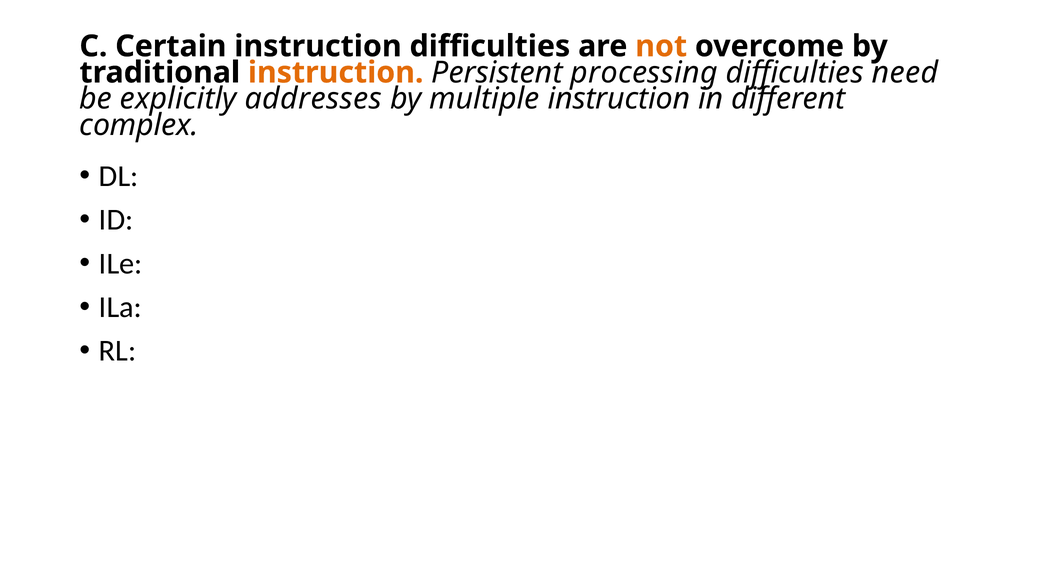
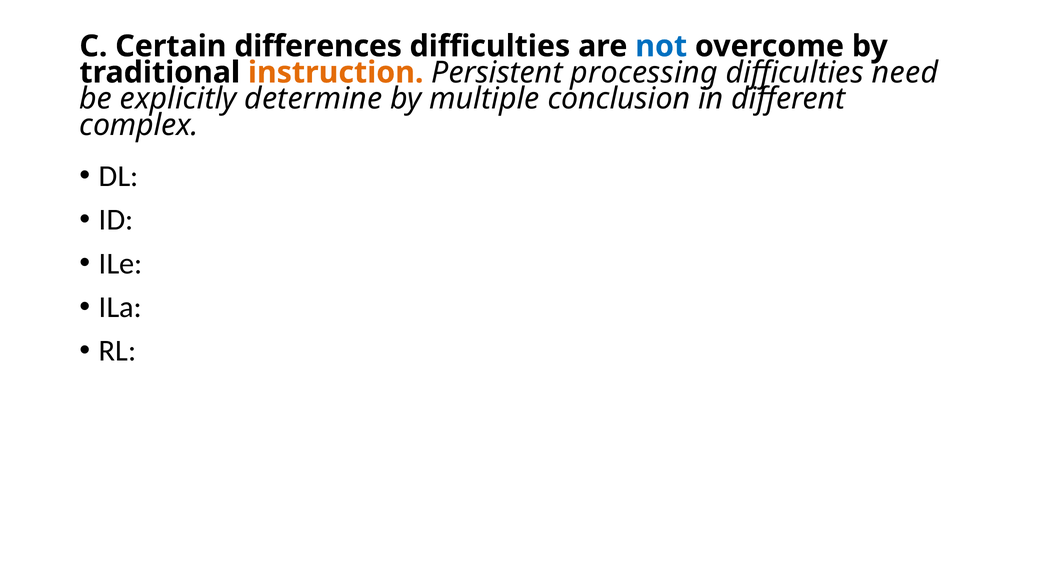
Certain instruction: instruction -> differences (318, 46)
not colour: orange -> blue (661, 46)
addresses: addresses -> determine (313, 99)
multiple instruction: instruction -> conclusion (619, 99)
